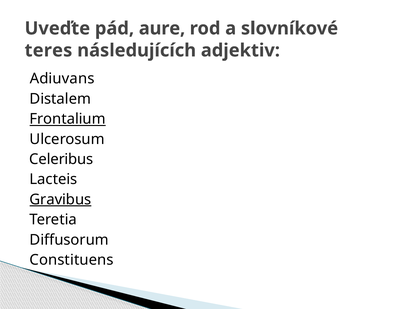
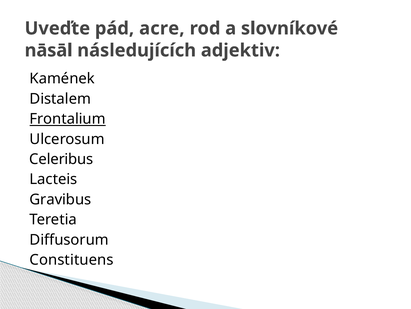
aure: aure -> acre (162, 28)
teres: teres -> nāsāl (49, 50)
Adiuvans: Adiuvans -> Kamének (62, 79)
Gravibus underline: present -> none (60, 199)
